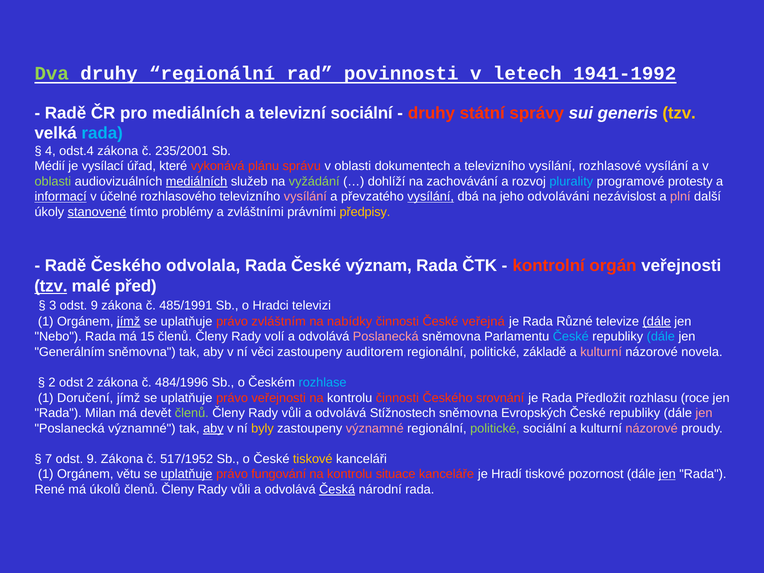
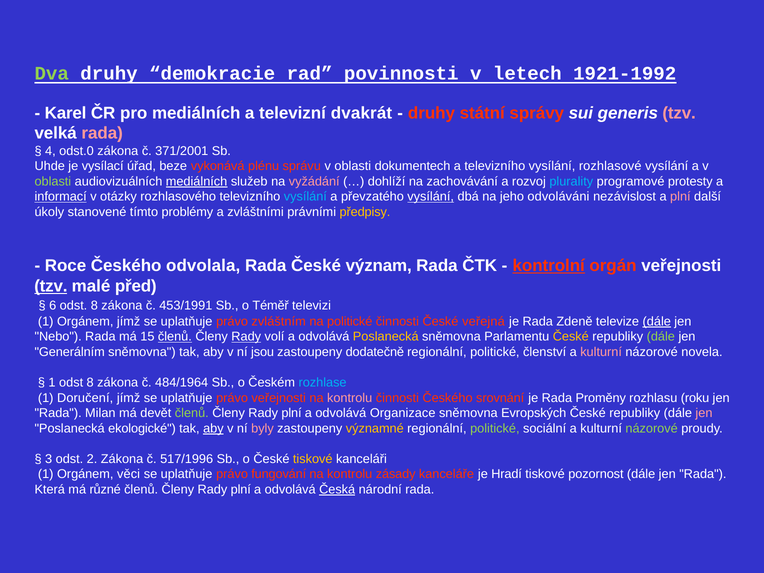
druhy regionální: regionální -> demokracie (212, 74)
1941-1992: 1941-1992 -> 1921-1992 (625, 74)
Radě: Radě -> Karel (66, 113)
televizní sociální: sociální -> dvakrát (361, 113)
tzv colour: yellow -> pink (679, 113)
rada colour: light blue -> pink (102, 133)
odst.4: odst.4 -> odst.0 (76, 151)
235/2001: 235/2001 -> 371/2001 (182, 151)
Médií: Médií -> Uhde (50, 166)
které: které -> beze (173, 166)
plánu: plánu -> plénu (264, 166)
vyžádání colour: light green -> pink (314, 181)
účelné: účelné -> otázky (118, 197)
vysílání colour: pink -> light blue (305, 197)
stanovené underline: present -> none (97, 212)
Radě: Radě -> Roce (66, 266)
kontrolní underline: none -> present (549, 266)
3: 3 -> 6 (53, 306)
9: 9 -> 8 (94, 306)
485/1991: 485/1991 -> 453/1991 (186, 306)
Hradci: Hradci -> Téměř (271, 306)
jímž underline: present -> none (129, 321)
na nabídky: nabídky -> politické (350, 321)
Různé: Různé -> Zdeně (574, 321)
členů underline: none -> present (175, 337)
Rady underline: none -> present (246, 337)
Poslanecká colour: pink -> yellow (386, 337)
České colour: light blue -> yellow (571, 337)
dále colour: light blue -> light green (661, 337)
věci: věci -> jsou (263, 352)
auditorem: auditorem -> dodatečně (375, 352)
základě: základě -> členství (545, 352)
2: 2 -> 1 (52, 383)
2: 2 -> 8 (90, 383)
484/1996: 484/1996 -> 484/1964 (182, 383)
kontrolu colour: white -> pink (350, 398)
Předložit: Předložit -> Proměny (601, 398)
roce: roce -> roku (695, 398)
vůli: vůli -> plní (292, 413)
Stížnostech: Stížnostech -> Organizace (403, 413)
Poslanecká významné: významné -> ekologické (142, 428)
byly colour: yellow -> pink (262, 428)
významné colour: pink -> yellow (375, 428)
názorové colour: pink -> light green (652, 428)
7: 7 -> 3 (49, 459)
9: 9 -> 2 (92, 459)
517/1952: 517/1952 -> 517/1996 (187, 459)
větu: větu -> věci (129, 474)
uplatňuje underline: present -> none (187, 474)
situace: situace -> zásady (396, 474)
jen underline: present -> none (667, 474)
René: René -> Která (50, 490)
úkolů: úkolů -> různé (105, 490)
vůli: vůli -> plní (241, 490)
